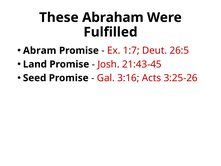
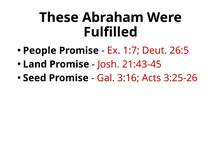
Abram: Abram -> People (40, 50)
